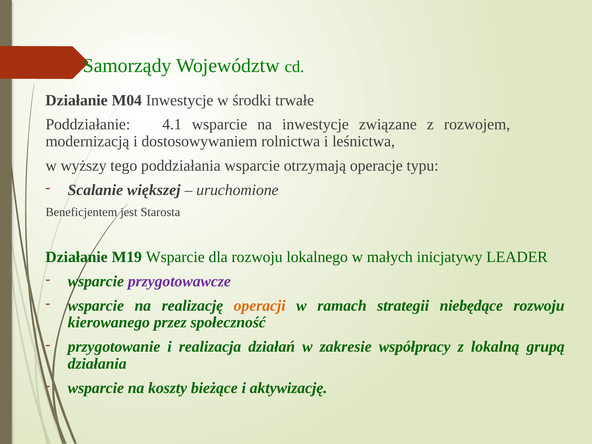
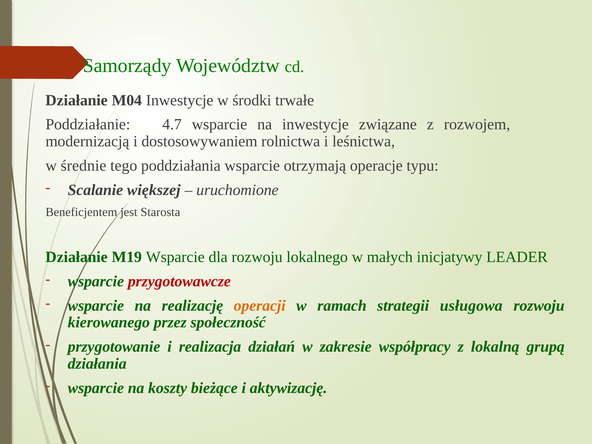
4.1: 4.1 -> 4.7 (172, 124)
wyższy: wyższy -> średnie (83, 166)
przygotowawcze colour: purple -> red (179, 281)
niebędące: niebędące -> usługowa (471, 306)
